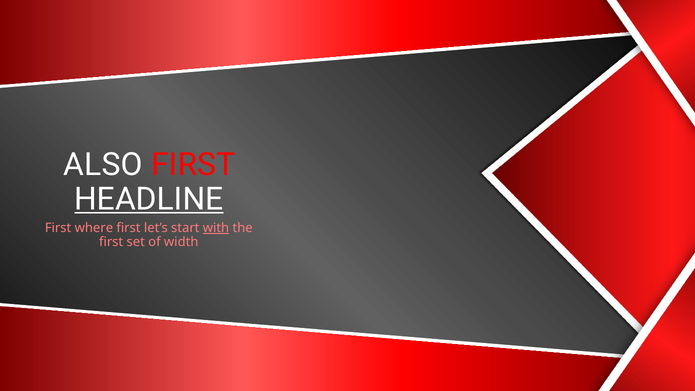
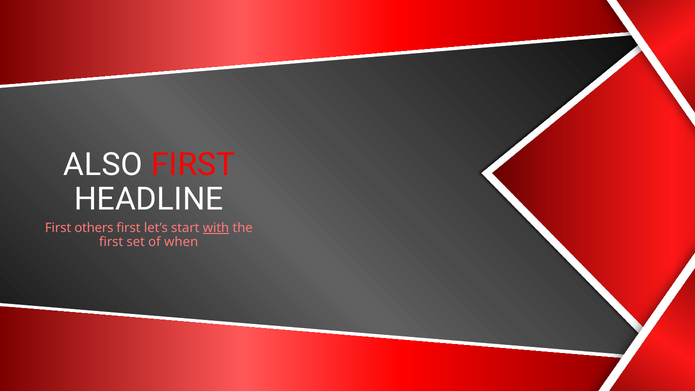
HEADLINE underline: present -> none (149, 199)
where: where -> others (94, 228)
width: width -> when (181, 242)
